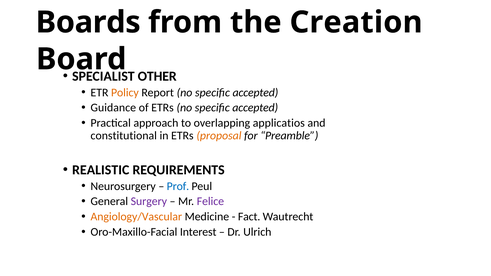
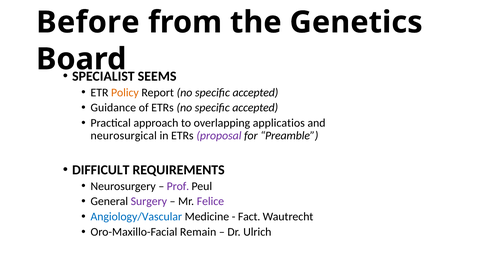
Boards: Boards -> Before (88, 22)
Creation: Creation -> Genetics (356, 22)
OTHER: OTHER -> SEEMS (157, 76)
constitutional: constitutional -> neurosurgical (124, 136)
proposal colour: orange -> purple (219, 136)
REALISTIC: REALISTIC -> DIFFICULT (101, 170)
Prof colour: blue -> purple (178, 186)
Angiology/Vascular colour: orange -> blue (136, 217)
Interest: Interest -> Remain (198, 232)
